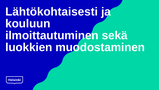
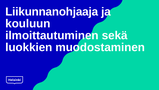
Lähtökohtaisesti: Lähtökohtaisesti -> Liikunnanohjaaja (52, 12)
